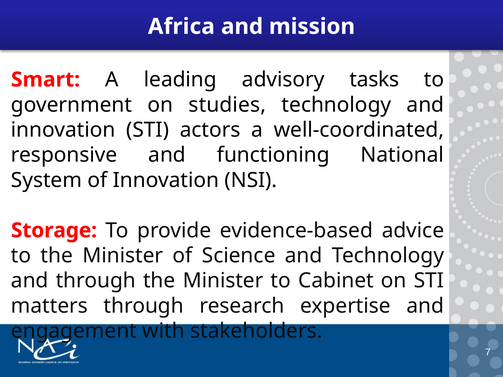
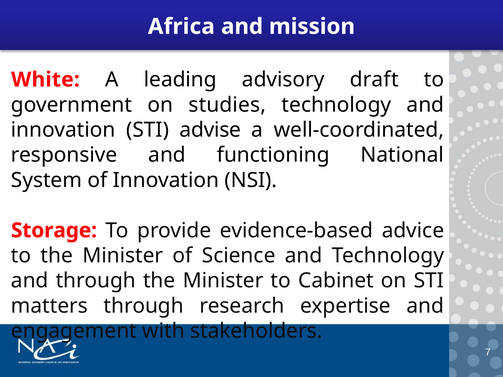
Smart: Smart -> White (45, 80)
tasks: tasks -> draft (374, 80)
actors: actors -> advise (210, 130)
